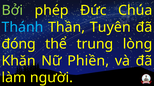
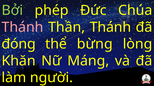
Thánh colour: light blue -> pink (22, 27)
Thần Tuyên: Tuyên -> Thánh (110, 27)
trung: trung -> bừng (95, 44)
Phiền: Phiền -> Máng (88, 61)
